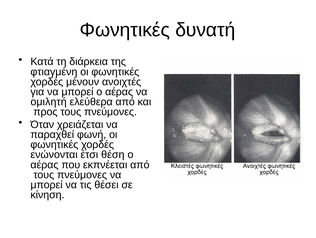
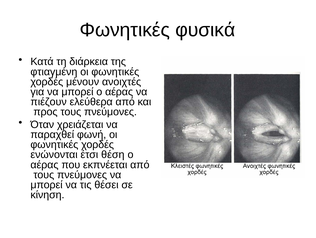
δυνατή: δυνατή -> φυσικά (205, 30)
ομιλητή: ομιλητή -> πιέζουν (49, 102)
